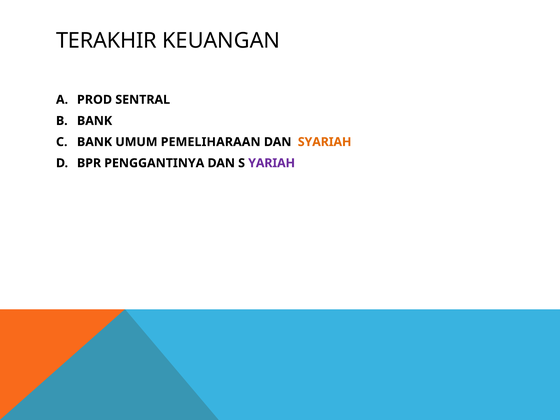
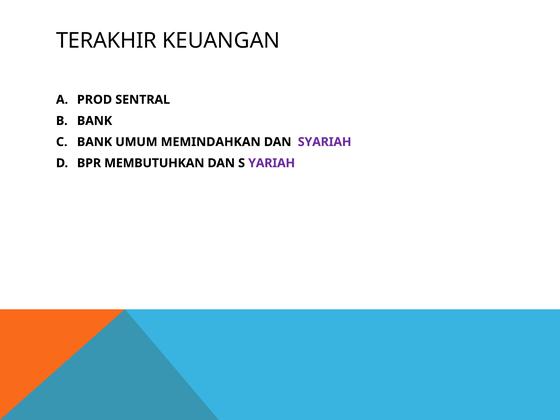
PEMELIHARAAN: PEMELIHARAAN -> MEMINDAHKAN (211, 142)
SYARIAH colour: orange -> purple (325, 142)
PENGGANTINYA: PENGGANTINYA -> MEMBUTUHKAN (154, 163)
